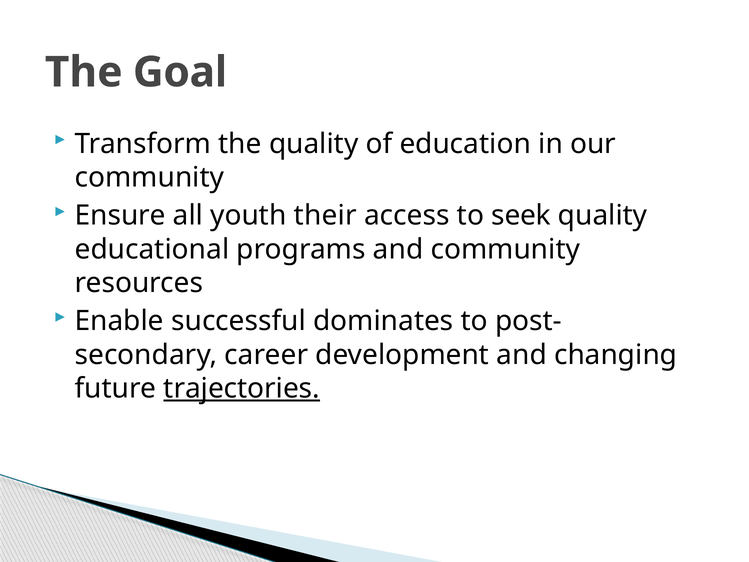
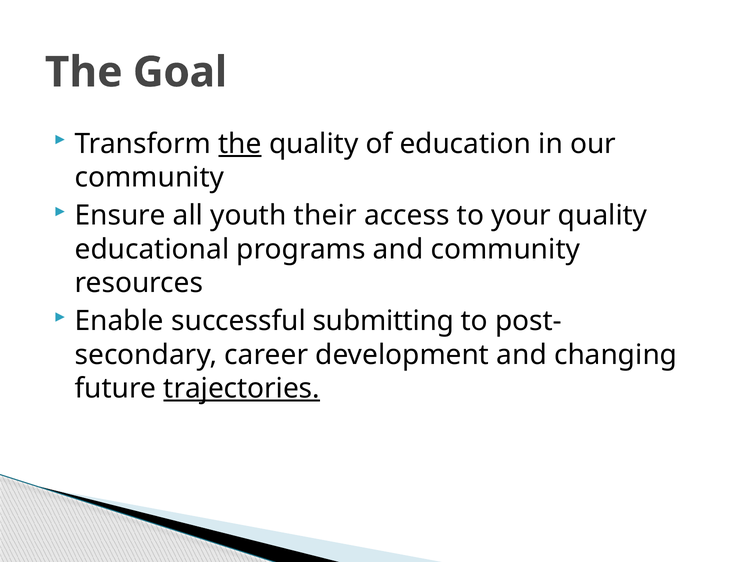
the underline: none -> present (240, 144)
seek: seek -> your (521, 215)
dominates: dominates -> submitting (383, 321)
